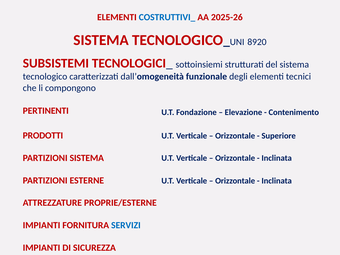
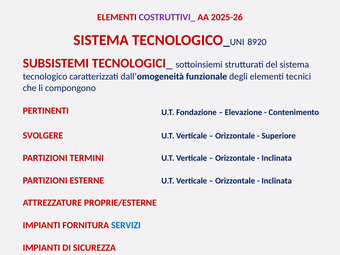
COSTRUTTIVI_ colour: blue -> purple (167, 17)
PRODOTTI: PRODOTTI -> SVOLGERE (43, 135)
PARTIZIONI SISTEMA: SISTEMA -> TERMINI (87, 158)
